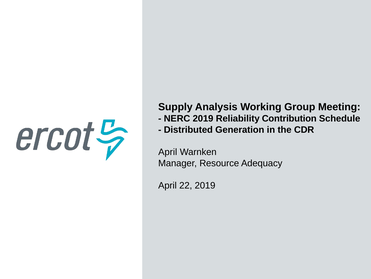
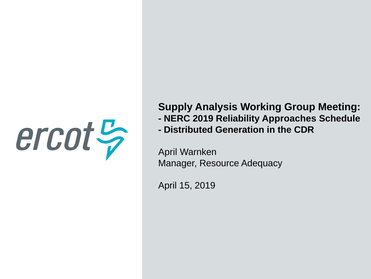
Contribution: Contribution -> Approaches (289, 118)
22: 22 -> 15 (186, 185)
